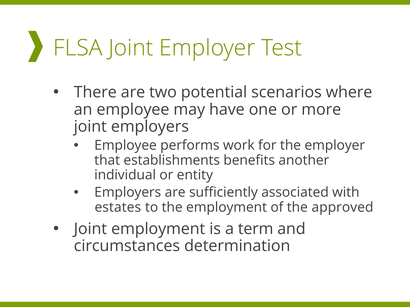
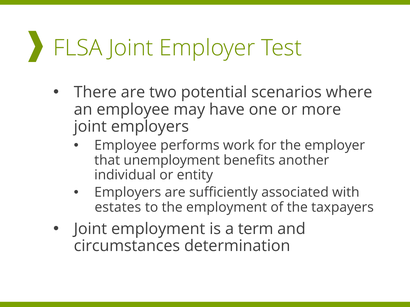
establishments: establishments -> unemployment (172, 160)
approved: approved -> taxpayers (343, 208)
